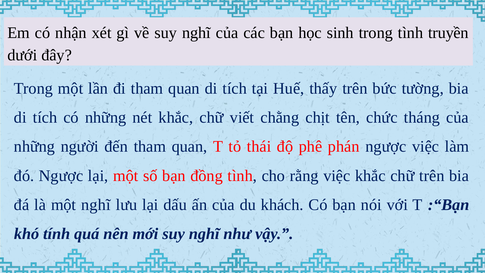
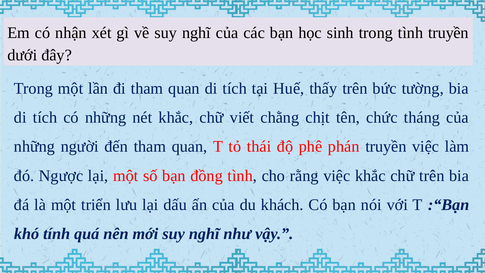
phán ngược: ngược -> truyền (386, 147)
một nghĩ: nghĩ -> triển (96, 205)
